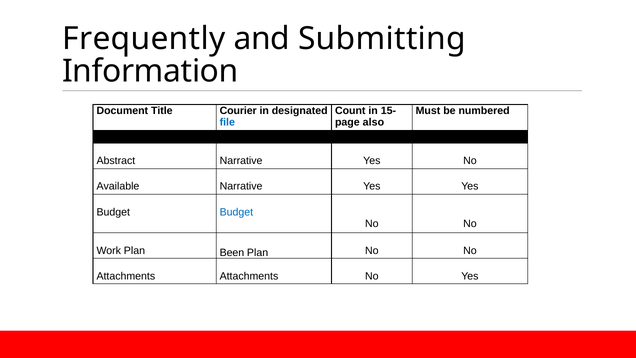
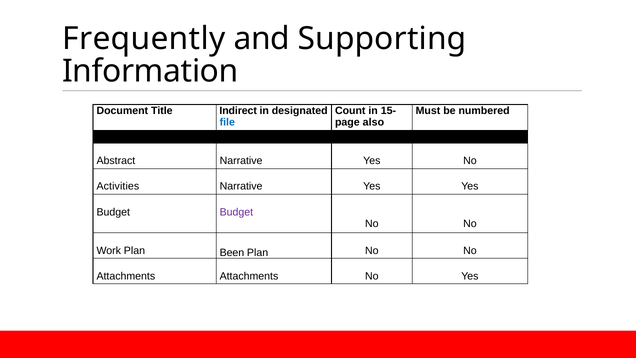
Submitting: Submitting -> Supporting (382, 39)
Courier: Courier -> Indirect (238, 110)
Available: Available -> Activities (118, 186)
Budget colour: blue -> purple (236, 212)
